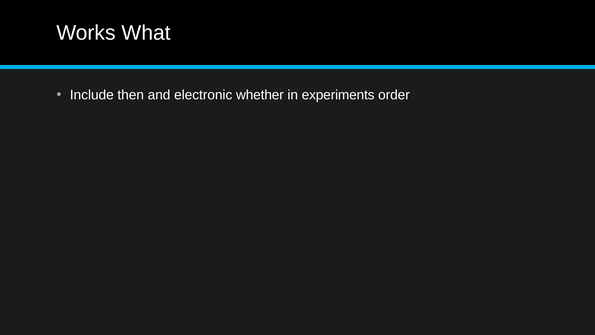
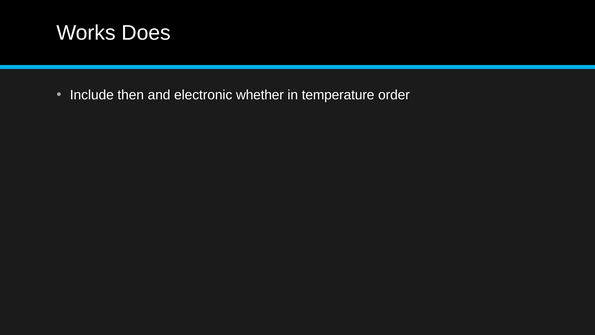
What: What -> Does (146, 33)
experiments: experiments -> temperature (338, 95)
